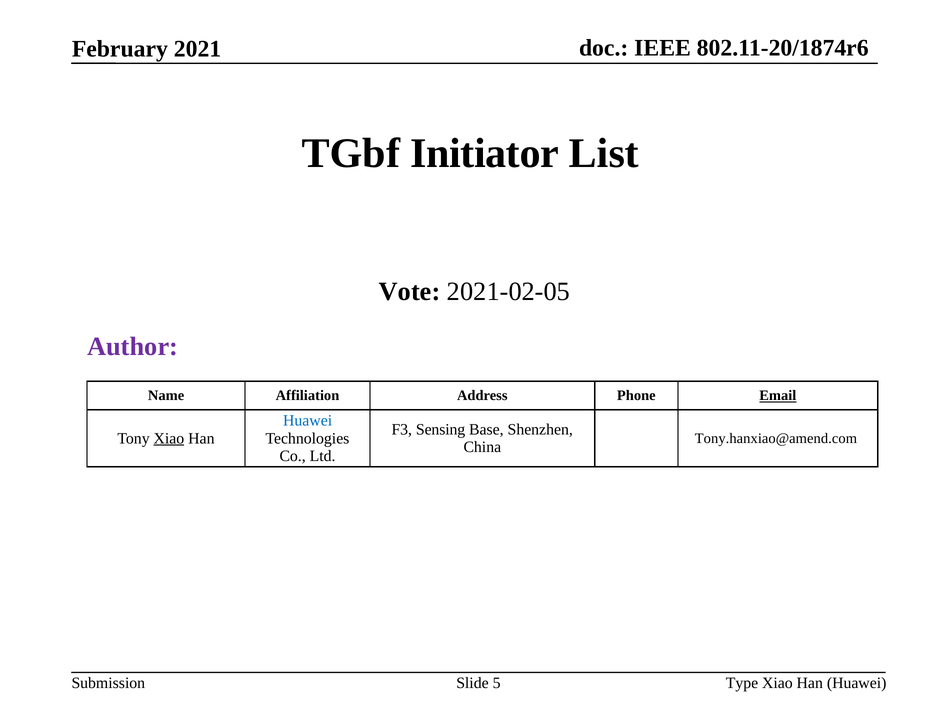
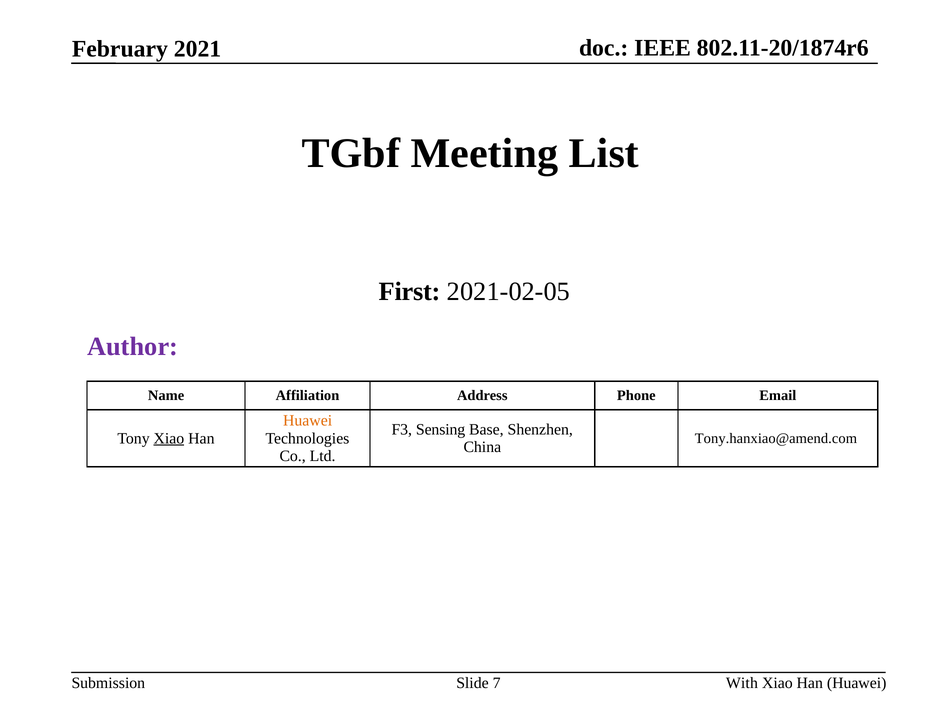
Initiator: Initiator -> Meeting (484, 153)
Vote: Vote -> First (410, 291)
Email underline: present -> none (778, 395)
Huawei colour: blue -> orange (308, 421)
5: 5 -> 7 (497, 683)
Type: Type -> With (742, 683)
